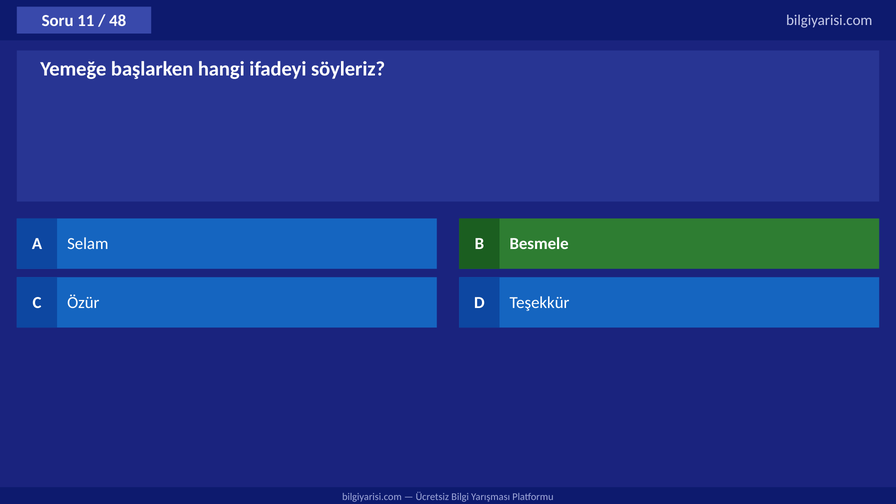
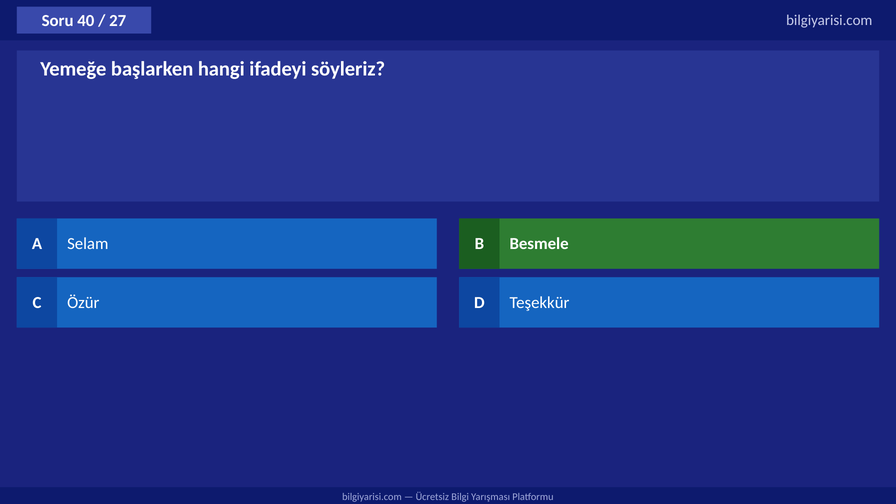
11: 11 -> 40 (86, 20)
48: 48 -> 27 (118, 20)
